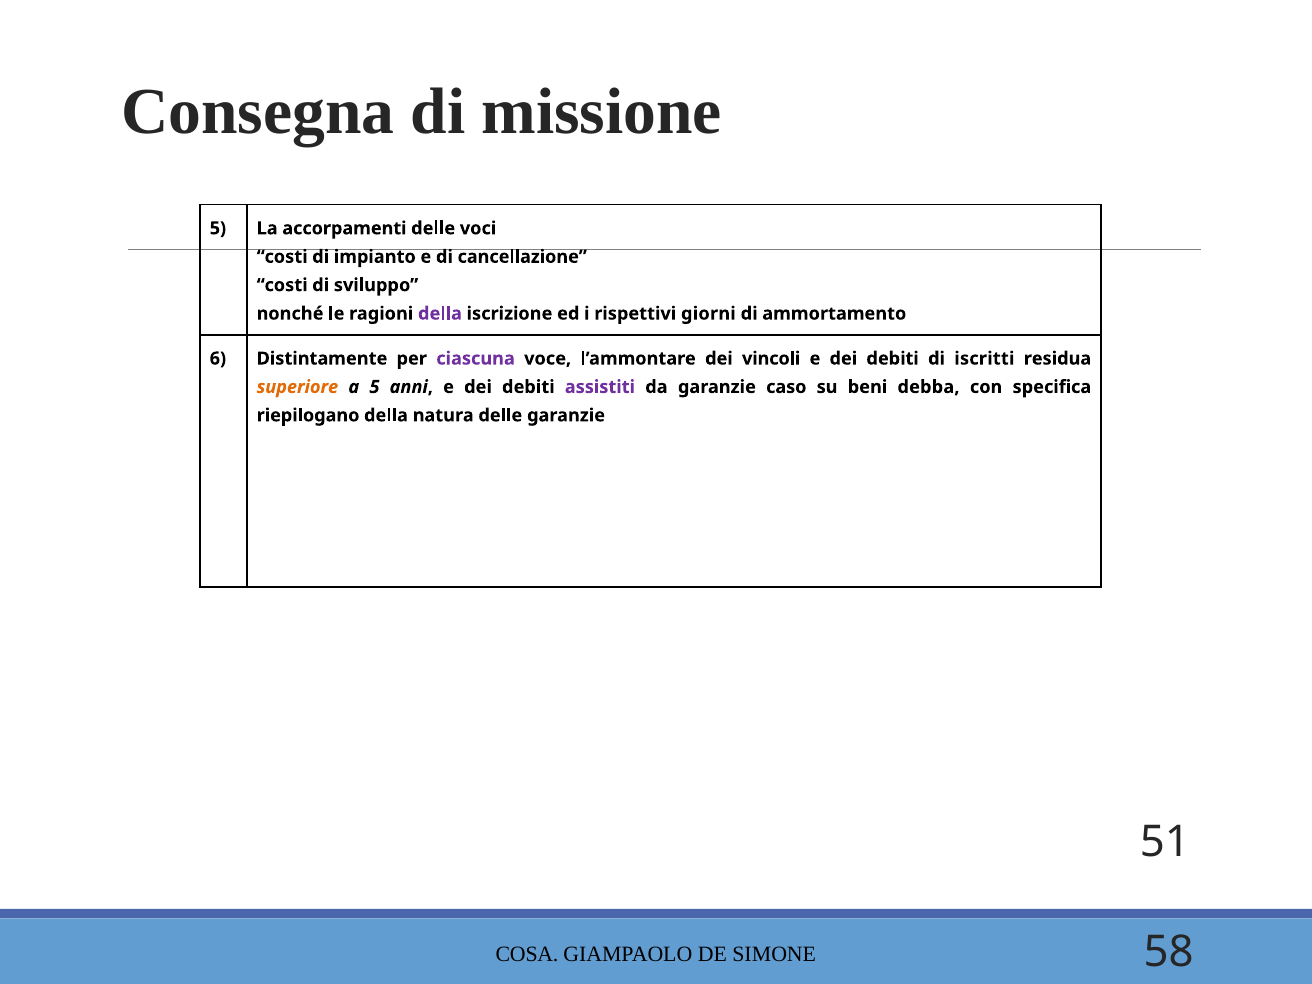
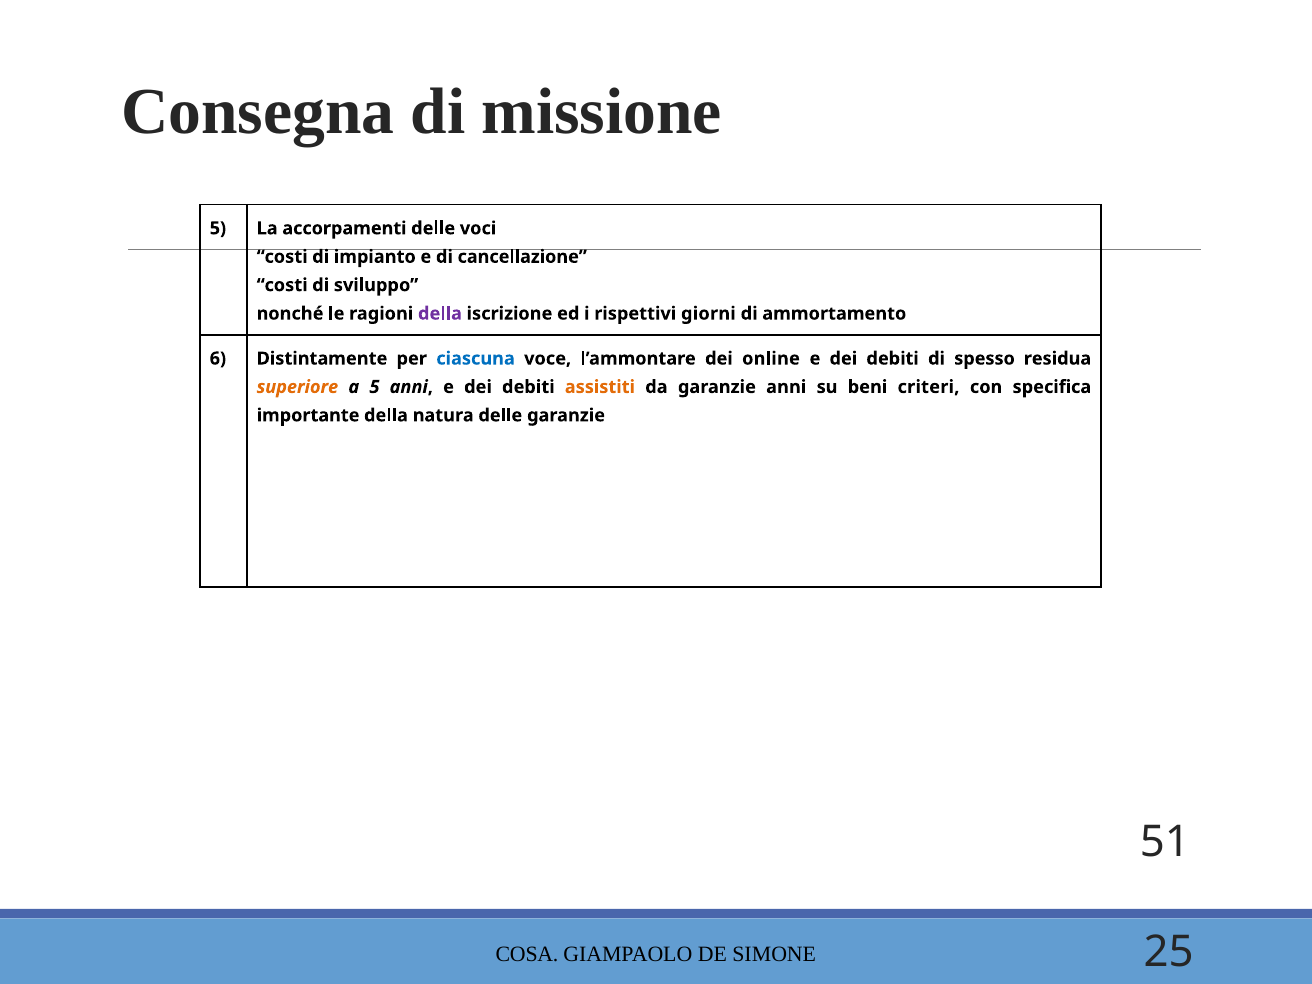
ciascuna colour: purple -> blue (476, 359)
vincoli: vincoli -> online (771, 359)
iscritti: iscritti -> spesso (985, 359)
assistiti colour: purple -> orange (600, 387)
garanzie caso: caso -> anni (786, 387)
debba: debba -> criteri (928, 387)
riepilogano: riepilogano -> importante (308, 415)
58: 58 -> 25 (1169, 952)
